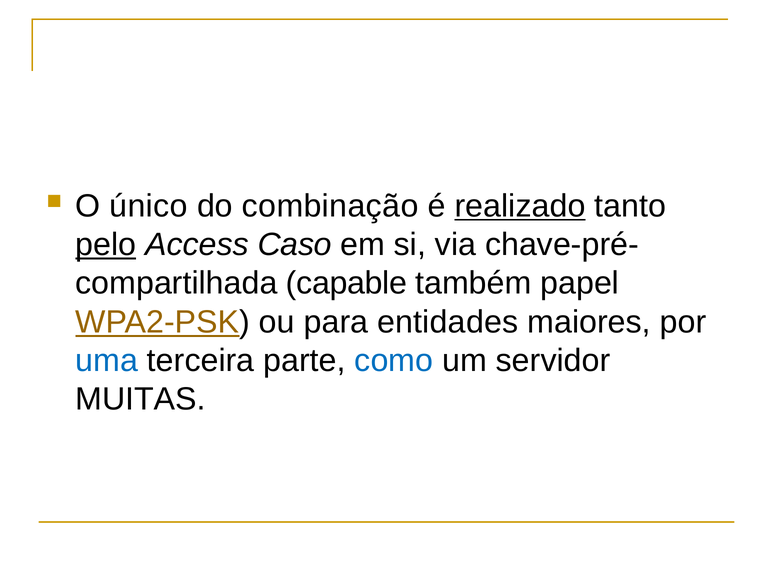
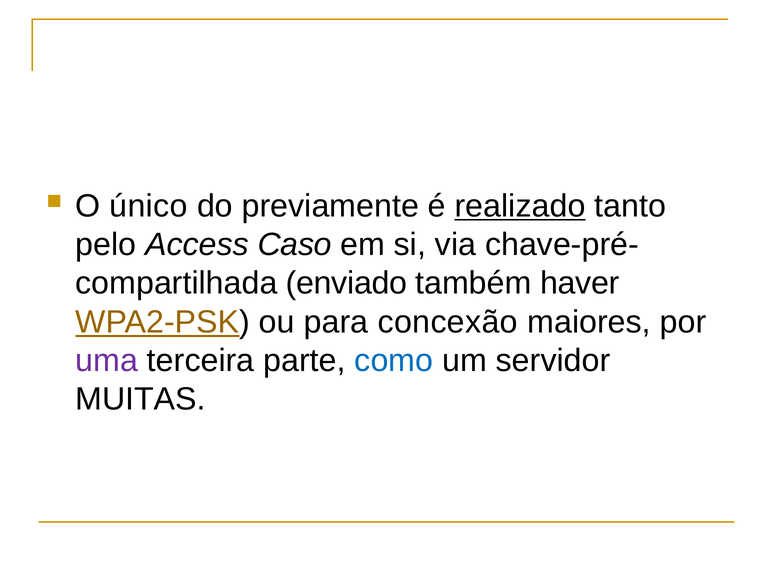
combinação: combinação -> previamente (330, 206)
pelo underline: present -> none (106, 244)
capable: capable -> enviado (346, 283)
papel: papel -> haver (580, 283)
entidades: entidades -> concexão (448, 322)
uma colour: blue -> purple (107, 360)
